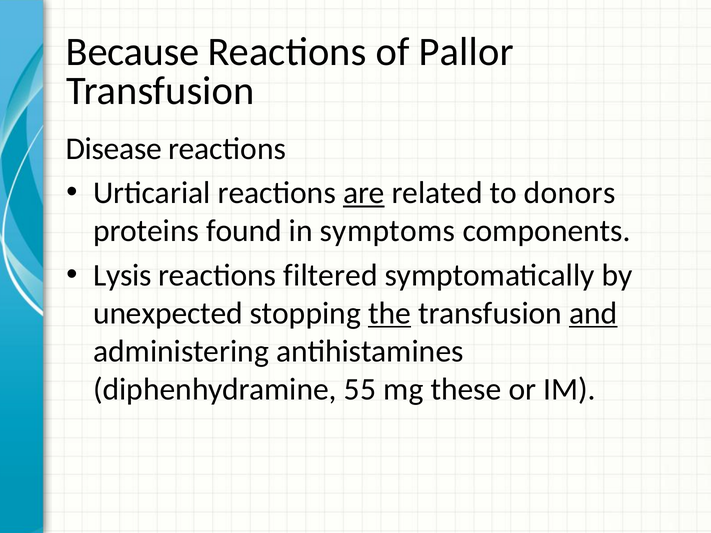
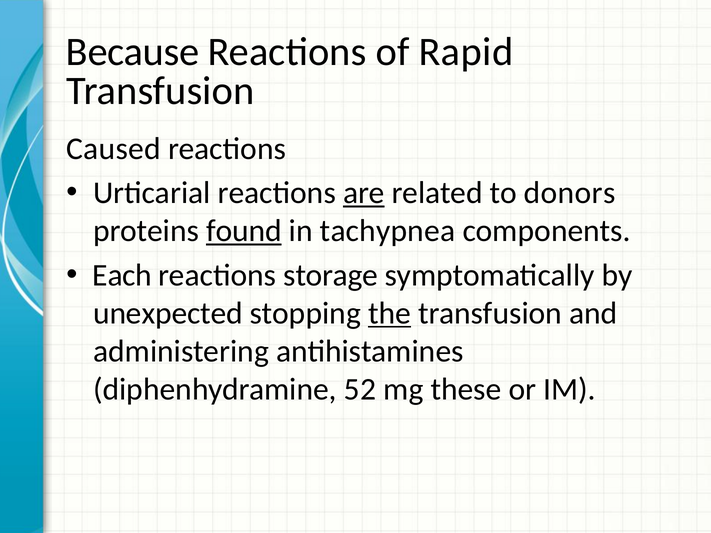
Pallor: Pallor -> Rapid (466, 52)
Disease: Disease -> Caused (114, 149)
found underline: none -> present (244, 231)
symptoms: symptoms -> tachypnea (388, 231)
Lysis: Lysis -> Each (122, 275)
filtered: filtered -> storage (331, 275)
and underline: present -> none (593, 313)
55: 55 -> 52 (360, 389)
